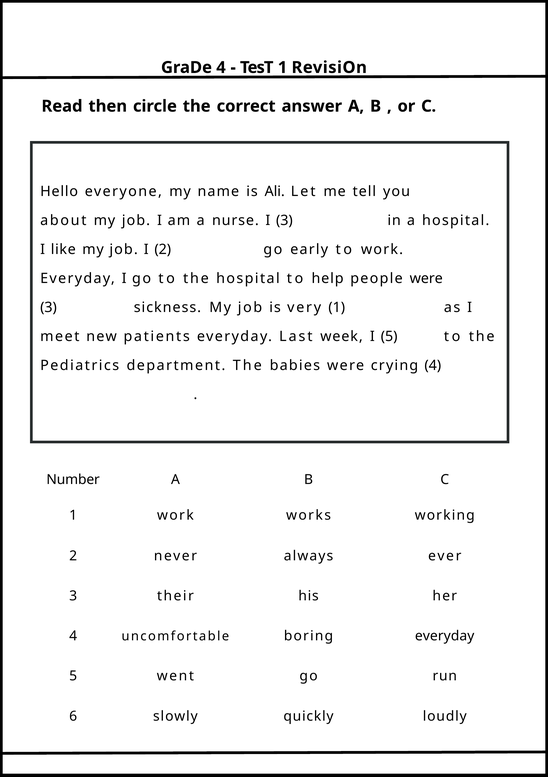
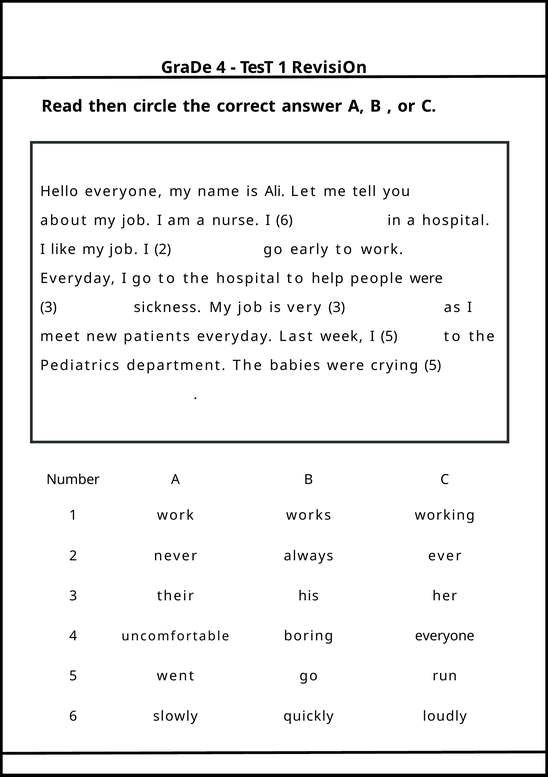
I 3: 3 -> 6 (284, 220)
very 1: 1 -> 3 (337, 307)
crying 4: 4 -> 5 (433, 365)
boring everyday: everyday -> everyone (445, 635)
